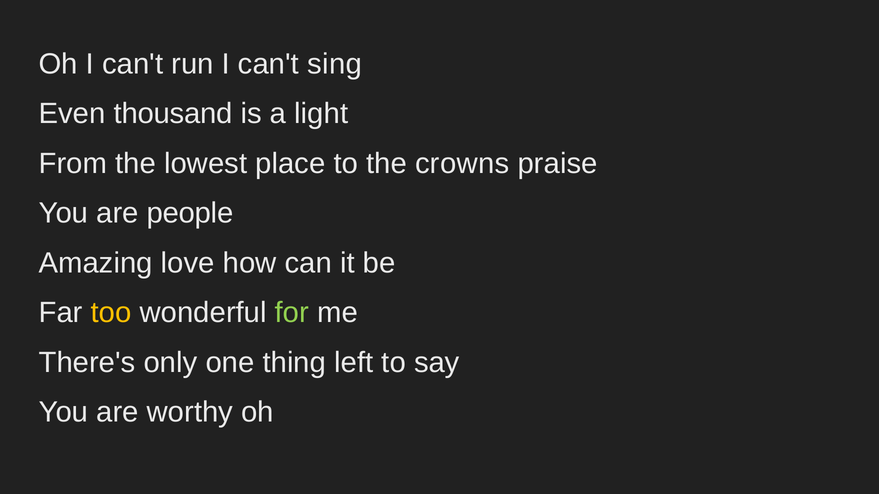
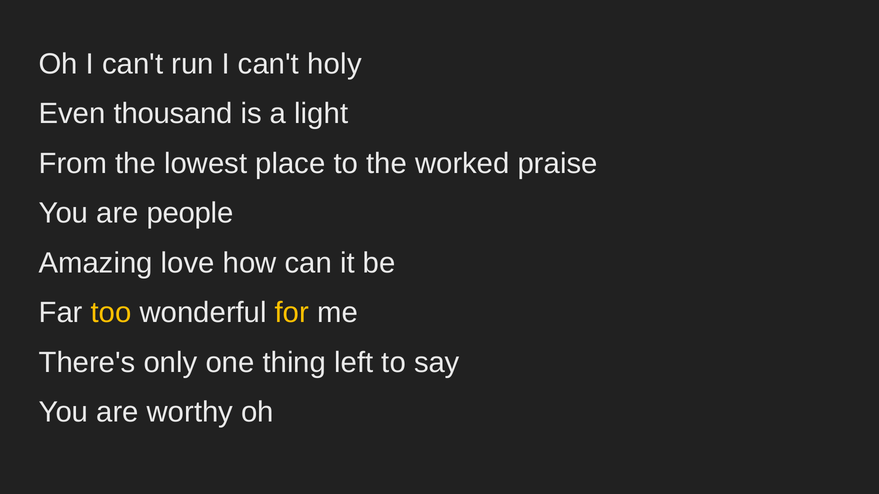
sing: sing -> holy (335, 64)
crowns: crowns -> worked (462, 164)
for colour: light green -> yellow (292, 313)
